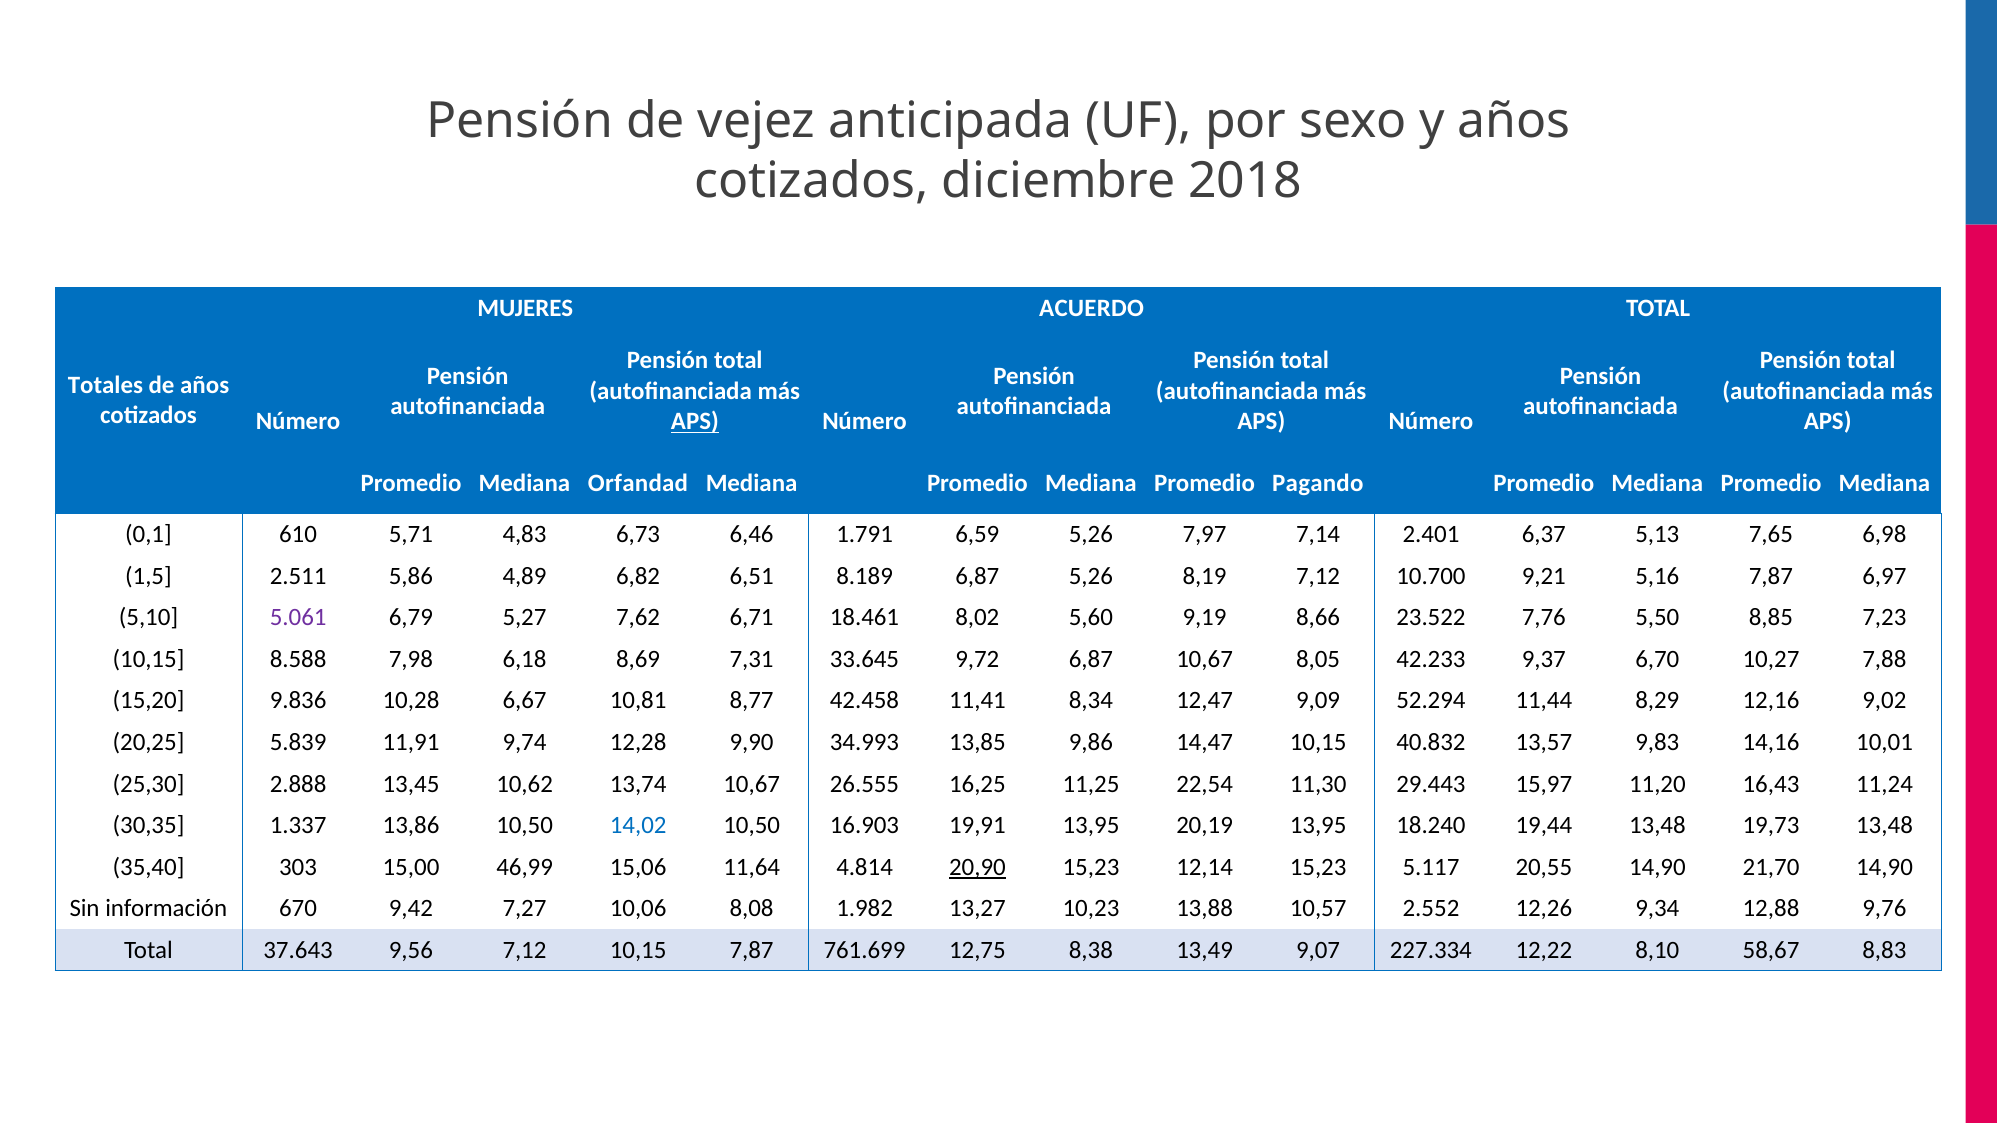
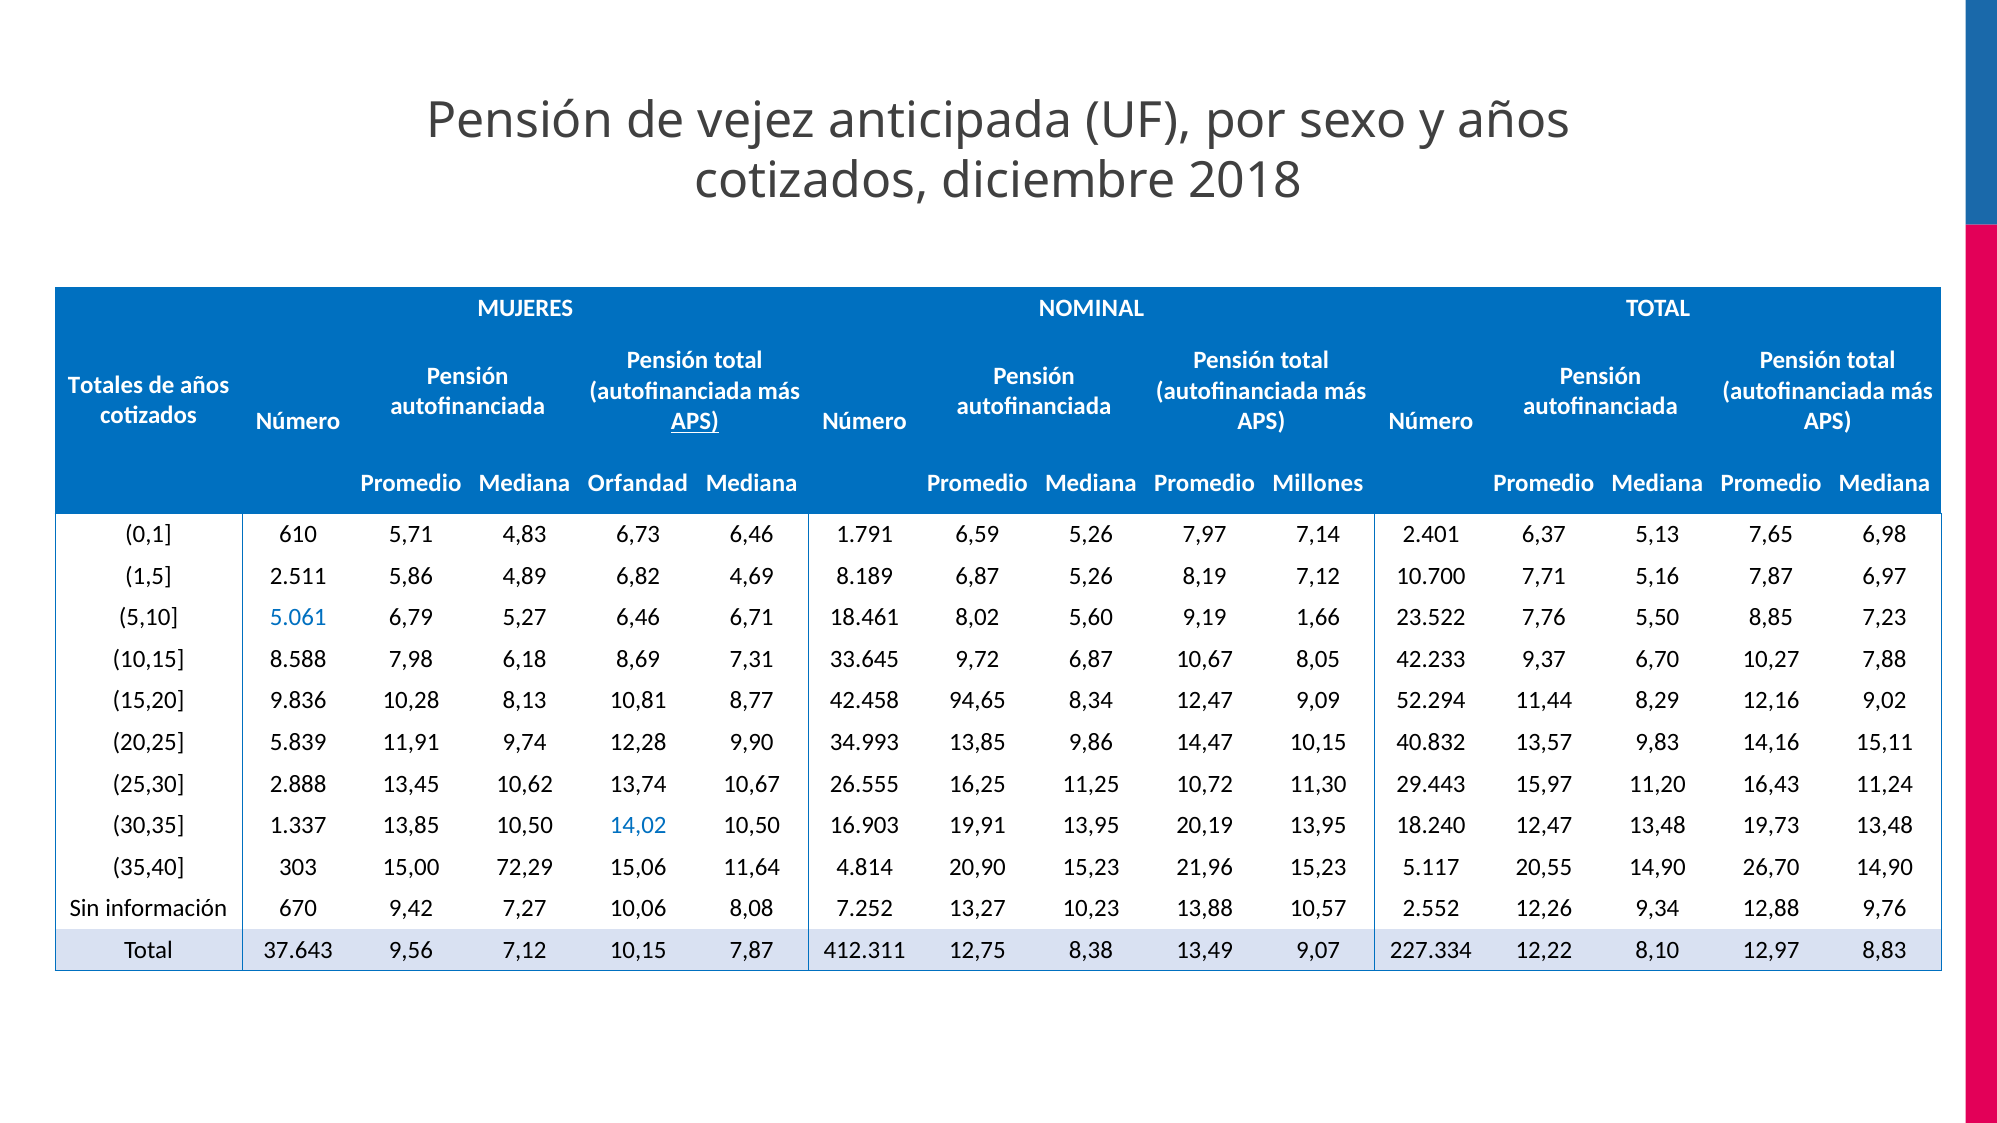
ACUERDO: ACUERDO -> NOMINAL (1092, 308)
Pagando: Pagando -> Millones (1318, 484)
6,51: 6,51 -> 4,69 (752, 576)
9,21: 9,21 -> 7,71 (1544, 576)
5.061 colour: purple -> blue (298, 618)
5,27 7,62: 7,62 -> 6,46 (638, 618)
8,66: 8,66 -> 1,66 (1318, 618)
6,67: 6,67 -> 8,13 (525, 701)
11,41: 11,41 -> 94,65 (977, 701)
10,01: 10,01 -> 15,11 (1885, 743)
22,54: 22,54 -> 10,72 (1205, 784)
1.337 13,86: 13,86 -> 13,85 (411, 826)
18.240 19,44: 19,44 -> 12,47 (1544, 826)
46,99: 46,99 -> 72,29 (525, 867)
20,90 underline: present -> none (977, 867)
12,14: 12,14 -> 21,96 (1205, 867)
21,70: 21,70 -> 26,70 (1771, 867)
1.982: 1.982 -> 7.252 (865, 909)
761.699: 761.699 -> 412.311 (864, 950)
58,67: 58,67 -> 12,97 (1771, 950)
